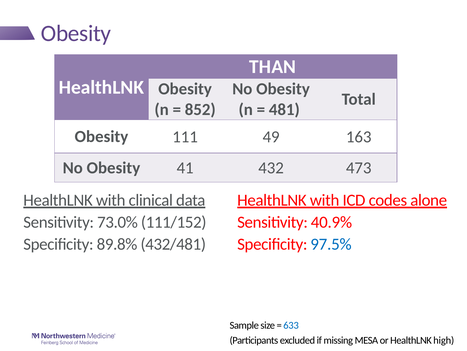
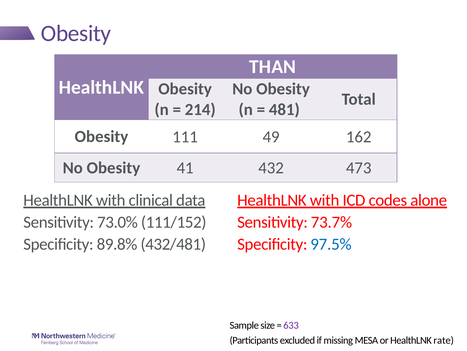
852: 852 -> 214 (200, 109)
163: 163 -> 162 (359, 137)
40.9%: 40.9% -> 73.7% (331, 222)
633 colour: blue -> purple (291, 325)
high: high -> rate (444, 340)
